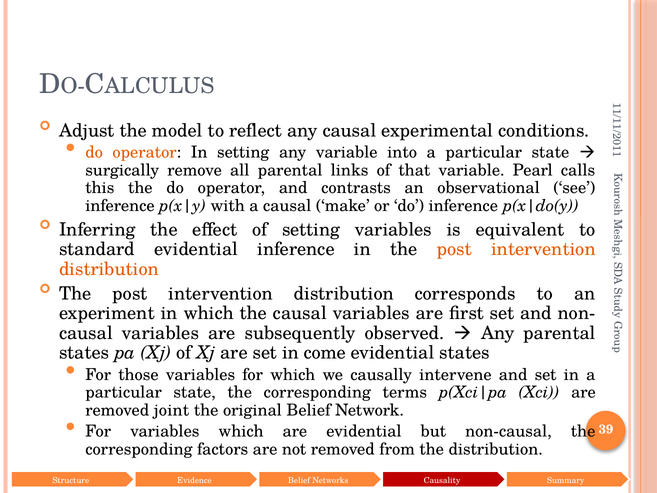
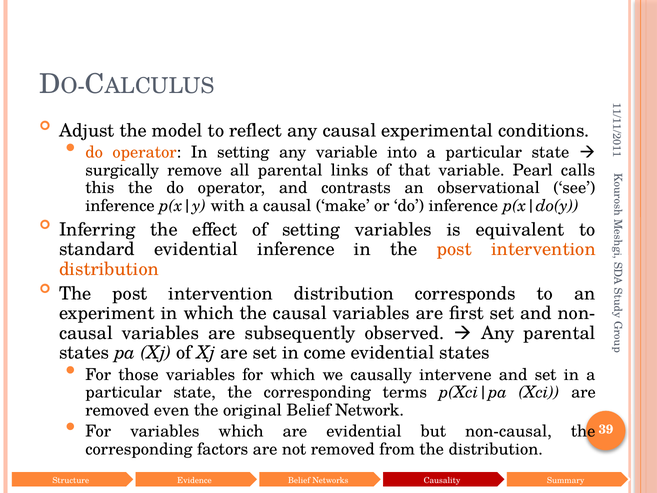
joint: joint -> even (172, 410)
